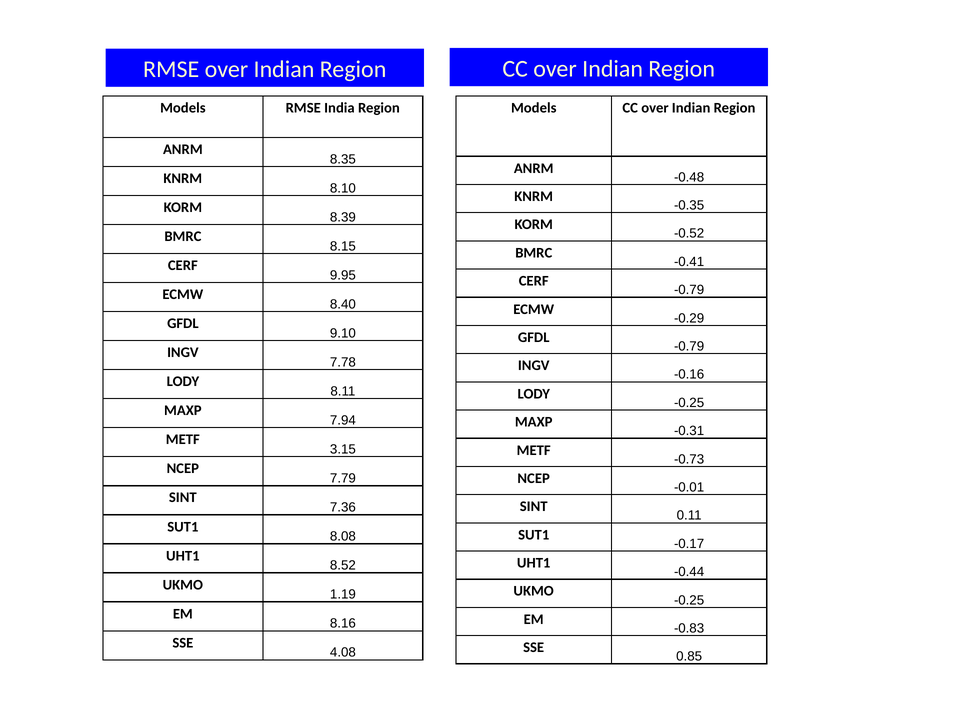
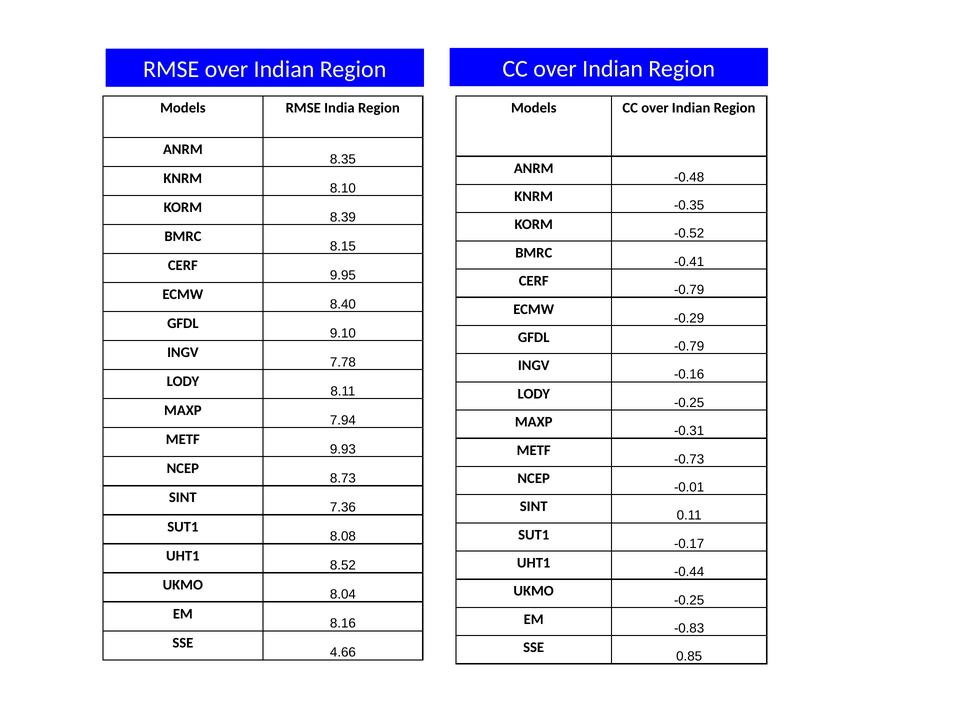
3.15: 3.15 -> 9.93 (343, 449)
7.79: 7.79 -> 8.73 (343, 478)
1.19: 1.19 -> 8.04 (343, 595)
4.08: 4.08 -> 4.66 (343, 653)
